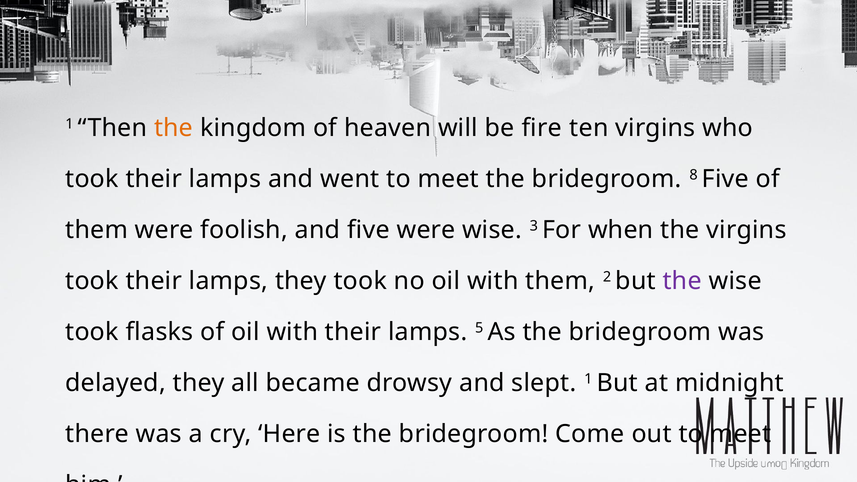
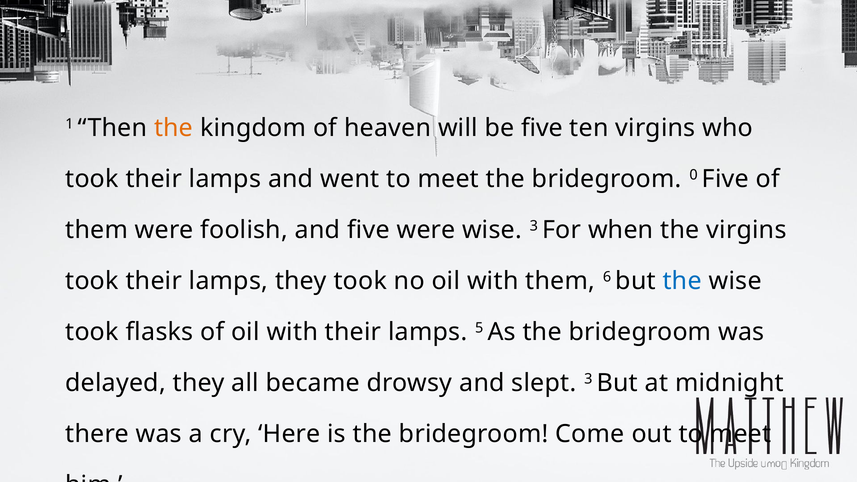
be fire: fire -> five (542, 128)
8: 8 -> 0 (694, 175)
2: 2 -> 6 (607, 277)
the colour: purple -> blue (682, 281)
slept 1: 1 -> 3 (588, 379)
